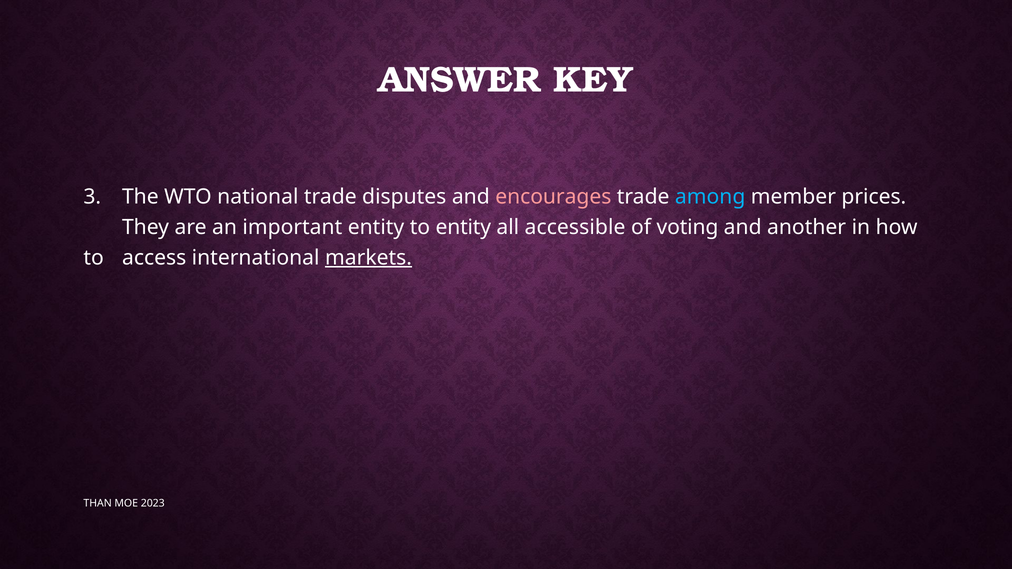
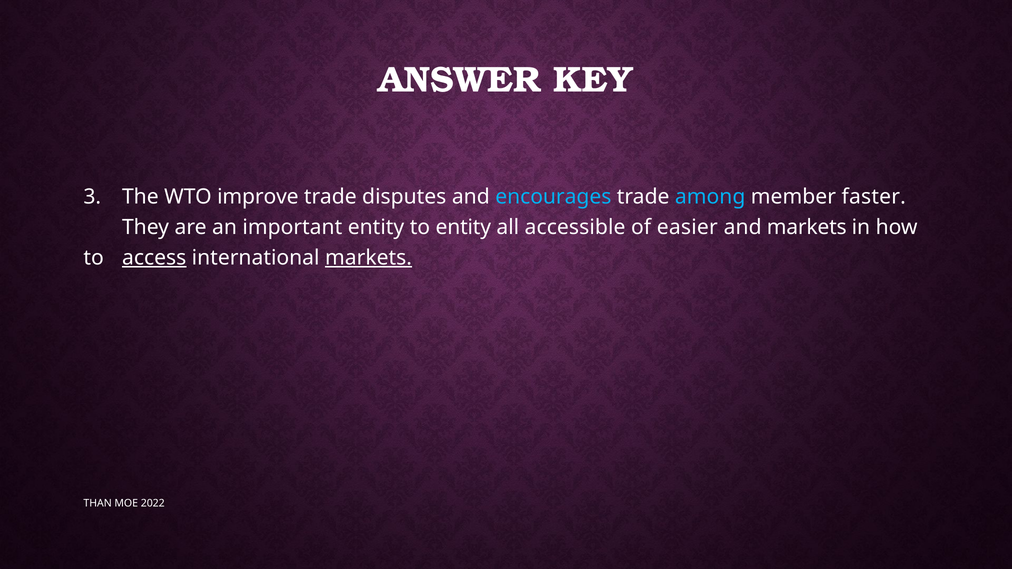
national: national -> improve (258, 197)
encourages colour: pink -> light blue (553, 197)
prices: prices -> faster (874, 197)
voting: voting -> easier (687, 227)
and another: another -> markets (807, 227)
access underline: none -> present (154, 258)
2023: 2023 -> 2022 (153, 503)
